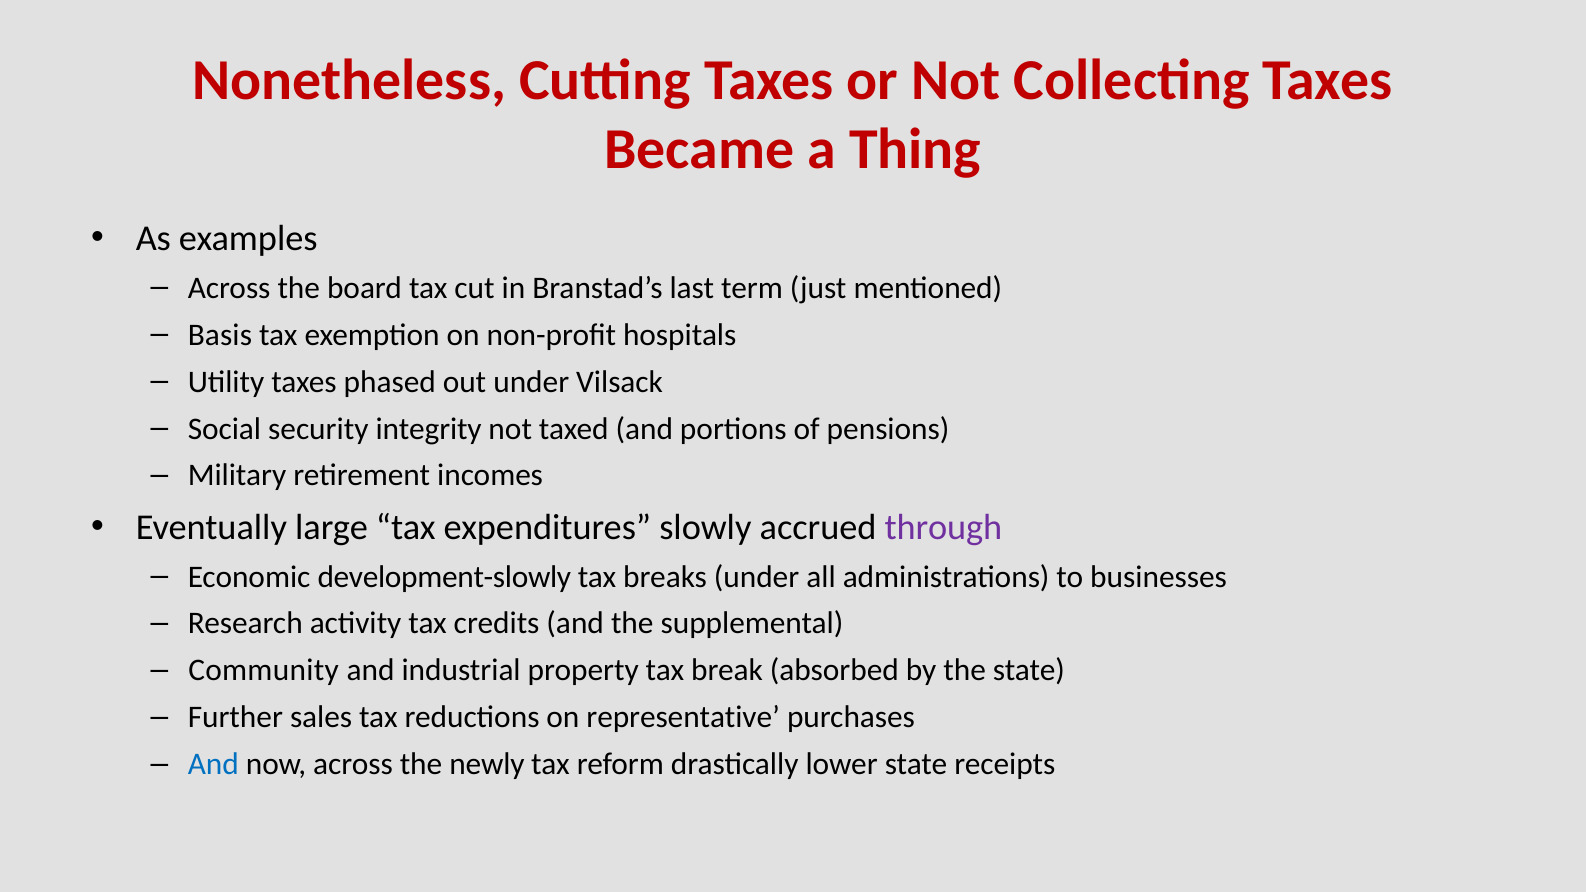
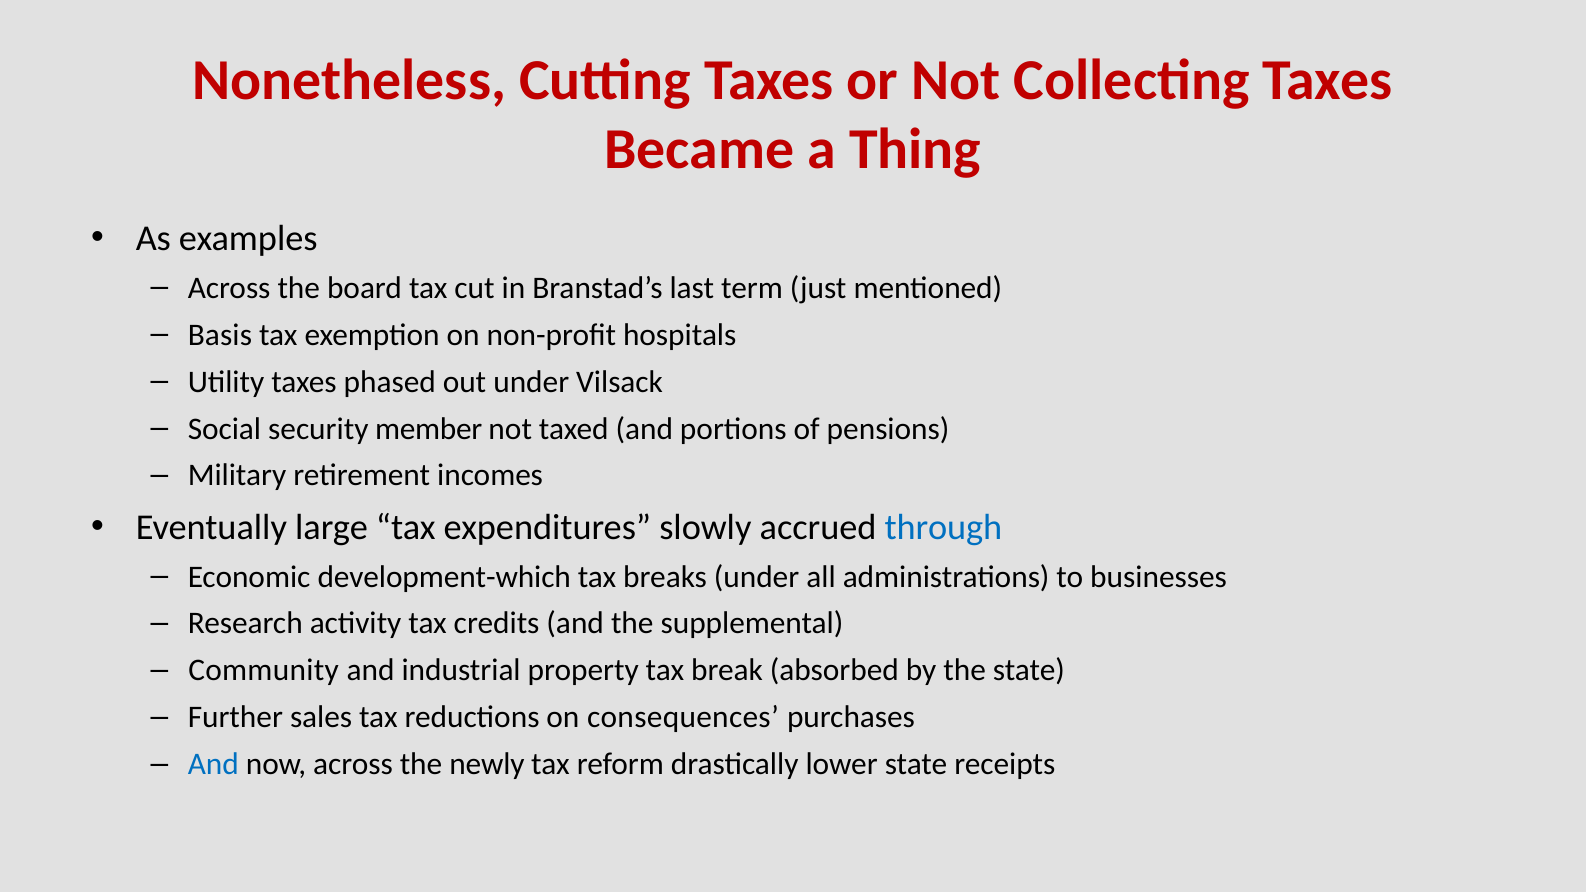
integrity: integrity -> member (429, 429)
through colour: purple -> blue (943, 527)
development-slowly: development-slowly -> development-which (444, 577)
representative: representative -> consequences (683, 718)
